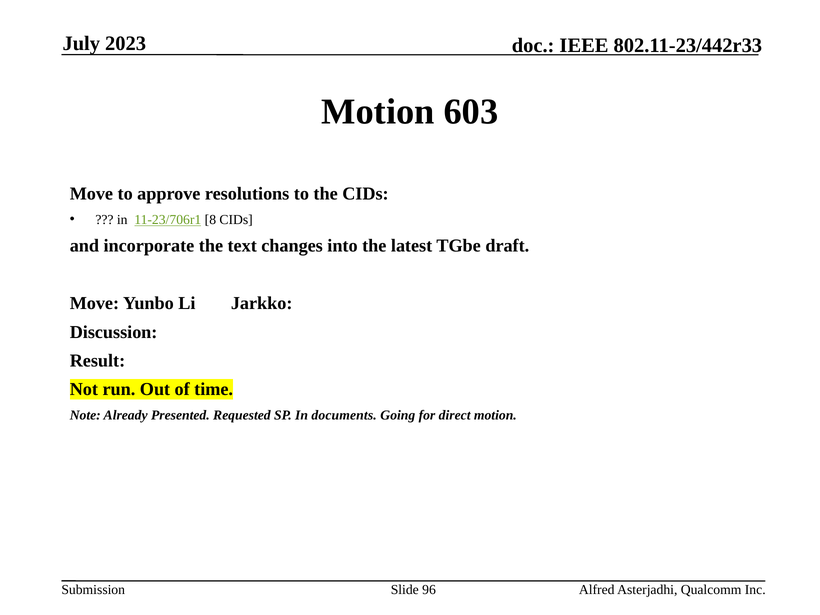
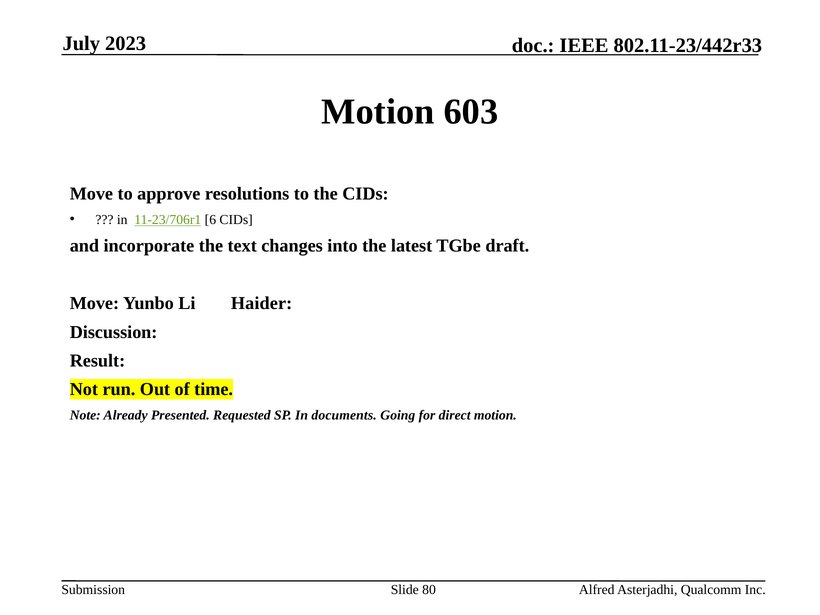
8: 8 -> 6 (210, 220)
Jarkko: Jarkko -> Haider (262, 303)
96: 96 -> 80 (429, 590)
